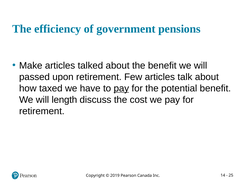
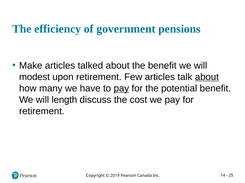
passed: passed -> modest (34, 77)
about underline: none -> present (207, 77)
taxed: taxed -> many (51, 89)
